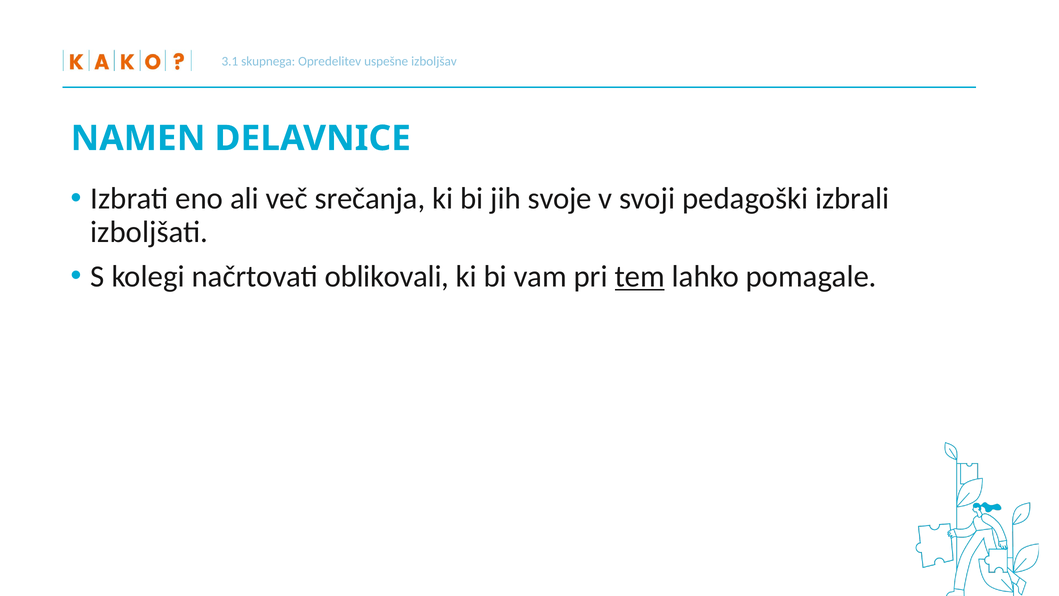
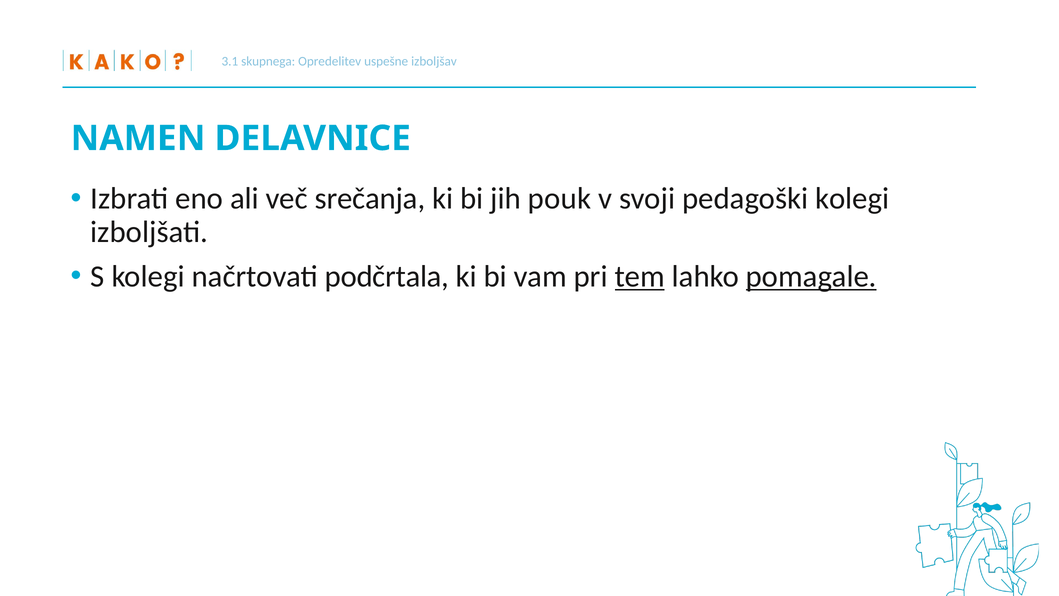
svoje: svoje -> pouk (560, 198)
pedagoški izbrali: izbrali -> kolegi (852, 198)
oblikovali: oblikovali -> podčrtala (387, 276)
pomagale underline: none -> present (811, 276)
